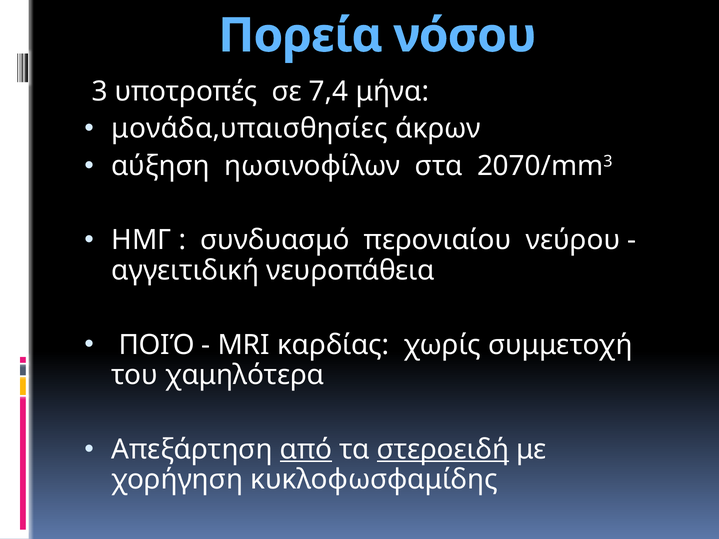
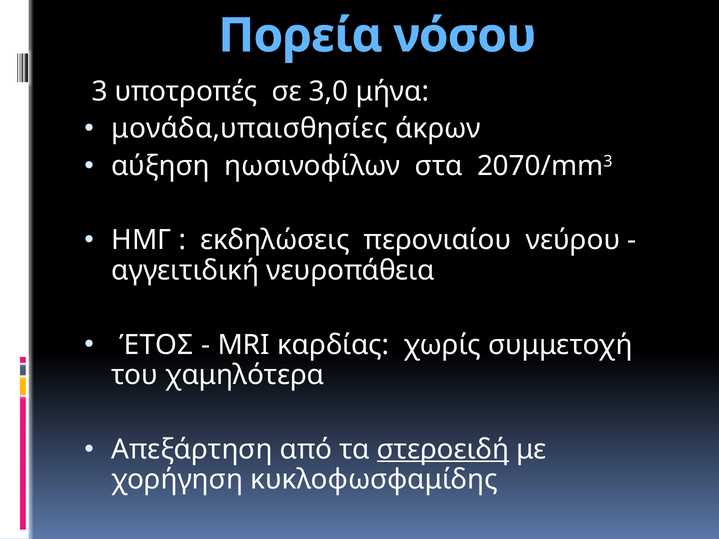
7,4: 7,4 -> 3,0 (329, 92)
συνδυασμό: συνδυασμό -> εκδηλώσεις (275, 240)
ΠΟΙΌ: ΠΟΙΌ -> ΈΤΟΣ (156, 345)
από underline: present -> none (306, 450)
